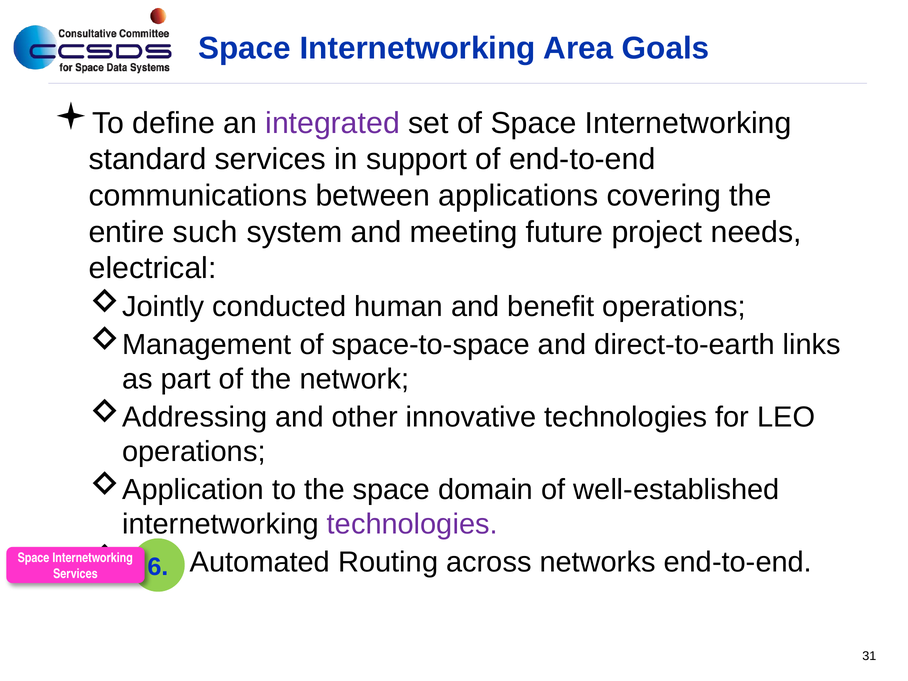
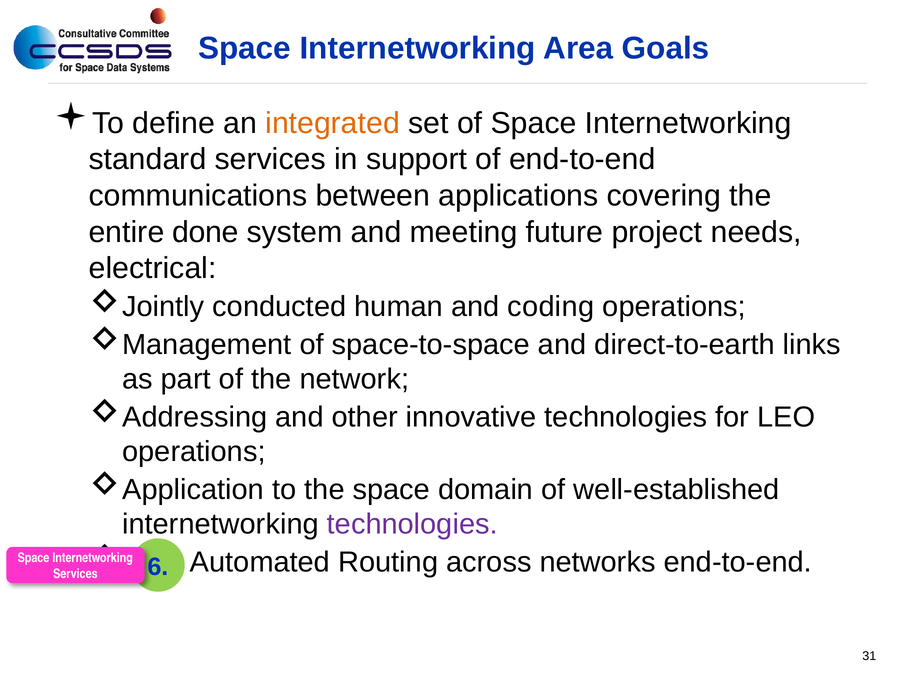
integrated colour: purple -> orange (333, 123)
such: such -> done (206, 232)
benefit: benefit -> coding (551, 307)
